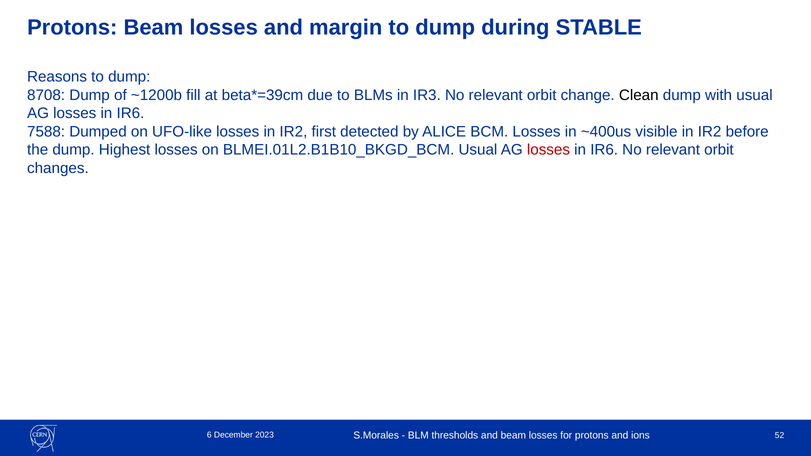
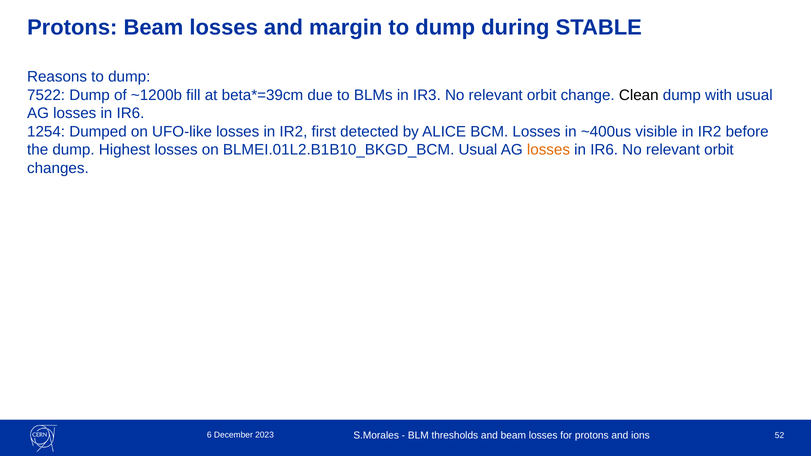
8708: 8708 -> 7522 (46, 95)
7588: 7588 -> 1254 (46, 132)
losses colour: red -> orange (548, 150)
